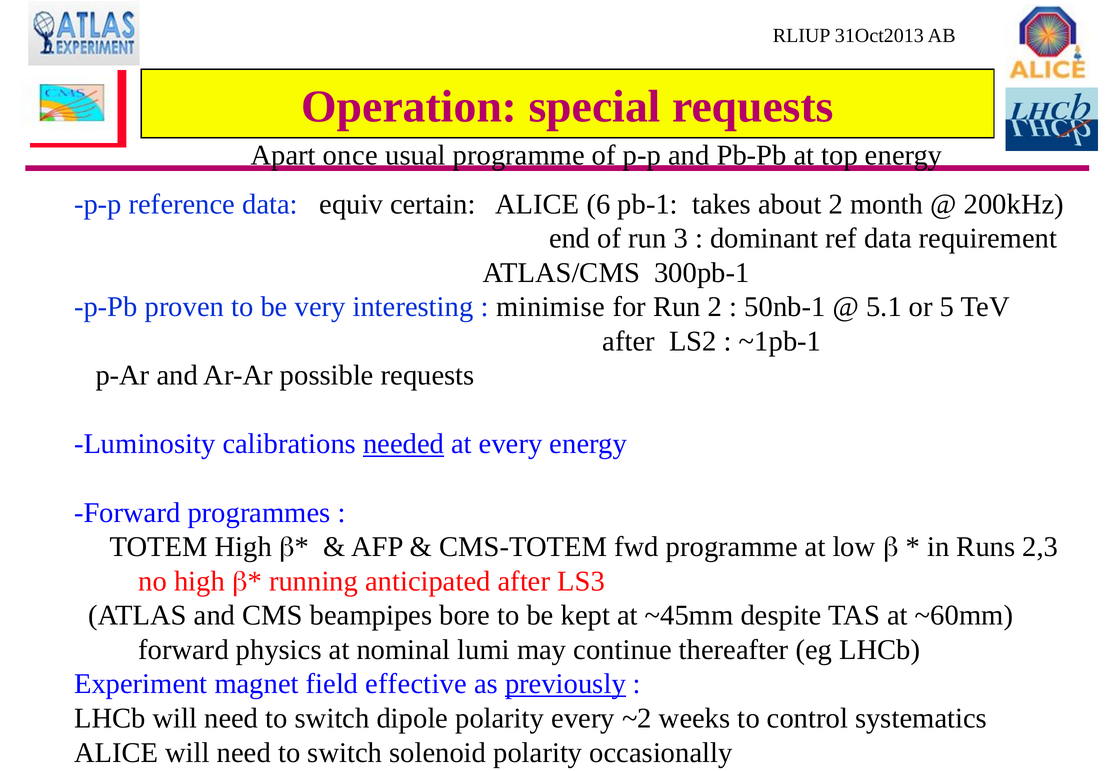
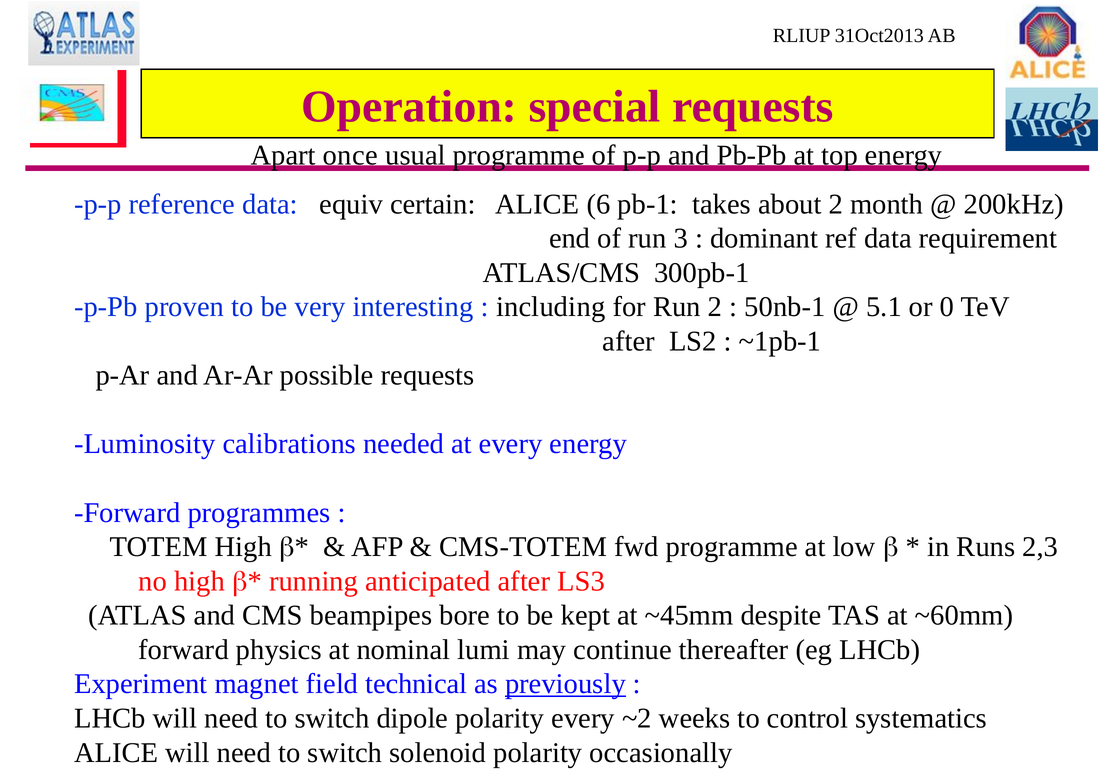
minimise: minimise -> including (551, 307)
5: 5 -> 0 (947, 307)
needed underline: present -> none (404, 444)
effective: effective -> technical (416, 684)
